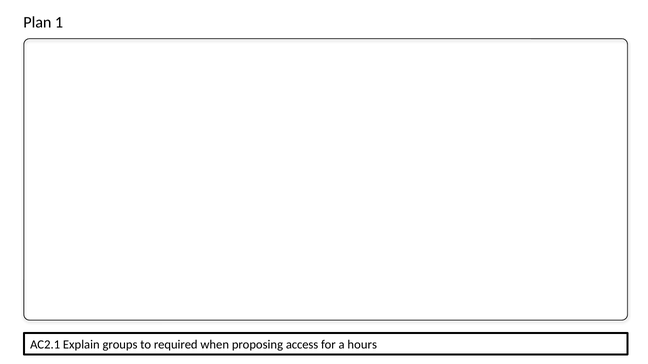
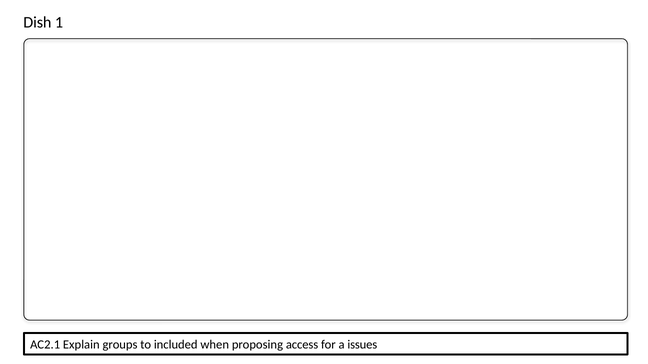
Plan: Plan -> Dish (37, 22)
required: required -> included (176, 345)
hours: hours -> issues (362, 345)
